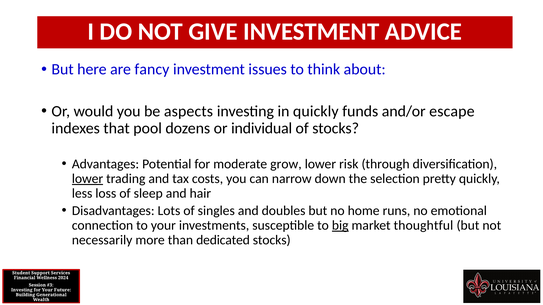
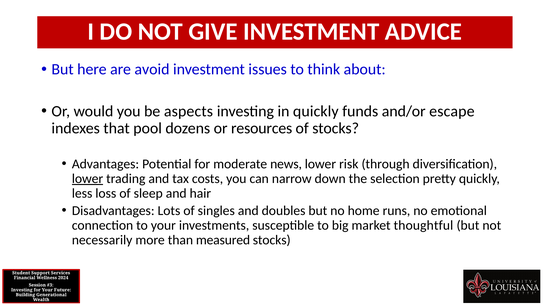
fancy: fancy -> avoid (152, 70)
individual: individual -> resources (262, 128)
grow: grow -> news (286, 164)
big underline: present -> none (340, 226)
dedicated: dedicated -> measured (223, 240)
